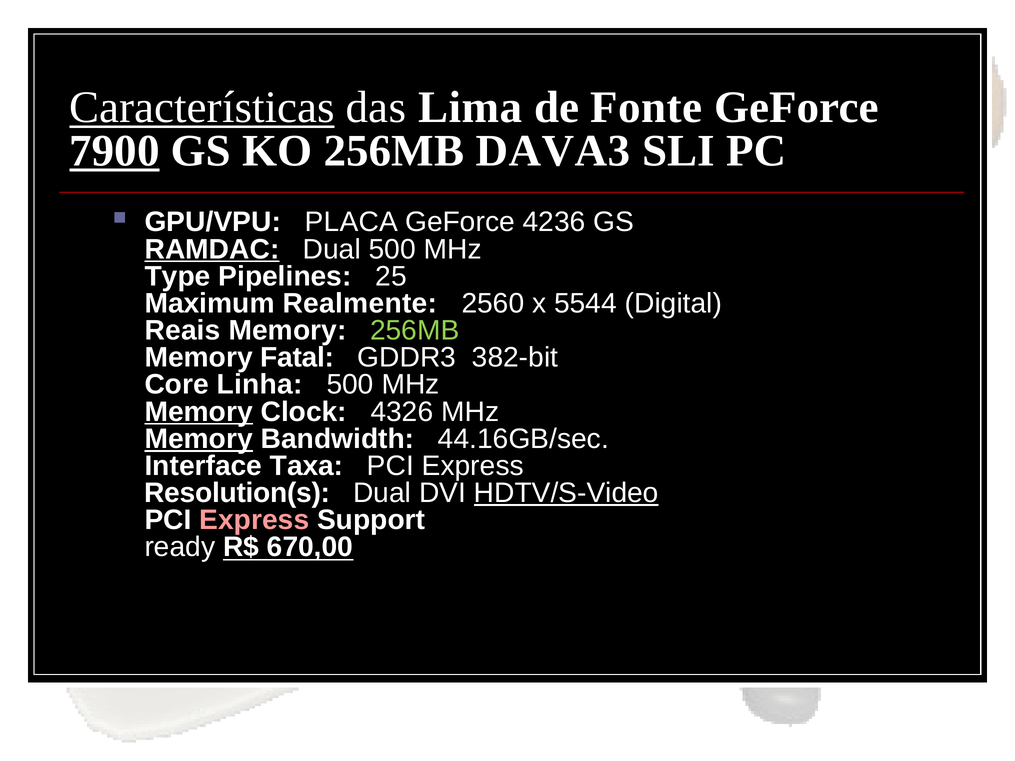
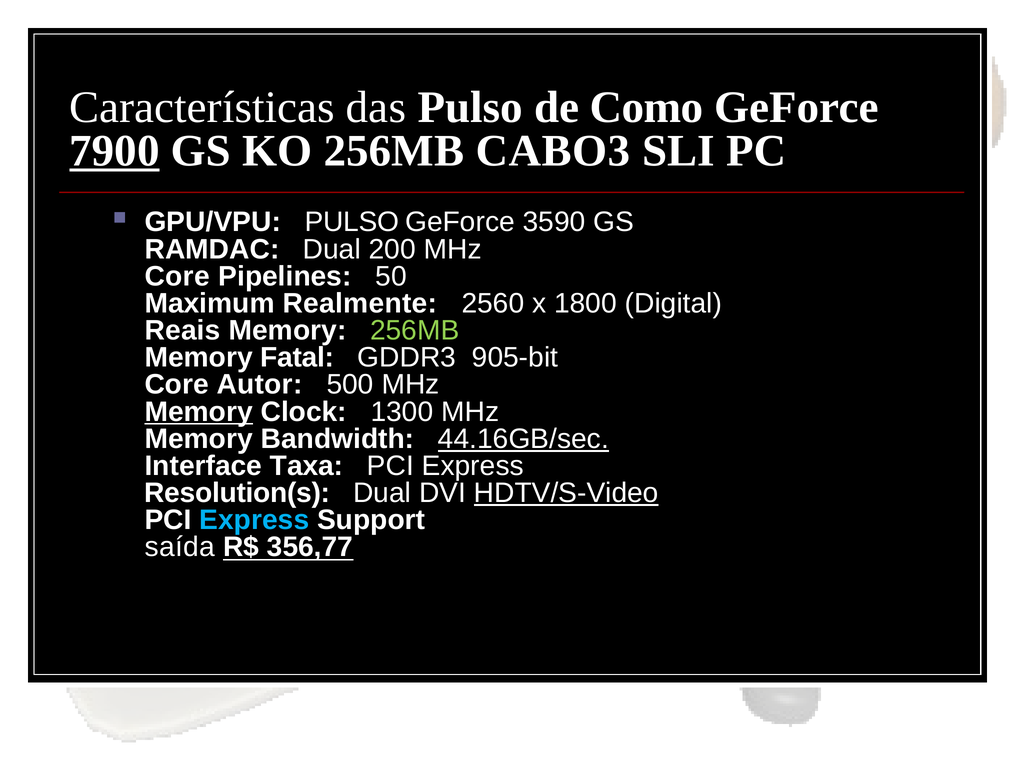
Características underline: present -> none (202, 107)
das Lima: Lima -> Pulso (470, 107)
Fonte: Fonte -> Como (647, 107)
DAVA3: DAVA3 -> CABO3 (553, 151)
GPU/VPU PLACA: PLACA -> PULSO (352, 222)
4236: 4236 -> 3590 (554, 222)
RAMDAC underline: present -> none (212, 249)
Dual 500: 500 -> 200 (392, 249)
Type: Type -> Core (177, 276)
25: 25 -> 50 (391, 276)
5544: 5544 -> 1800 (585, 303)
382-bit: 382-bit -> 905-bit (515, 358)
Linha: Linha -> Autor (260, 385)
4326: 4326 -> 1300 (402, 412)
Memory underline: present -> none (199, 439)
44.16GB/sec underline: none -> present (523, 439)
Express colour: pink -> light blue (254, 520)
ready: ready -> saída (180, 547)
670,00: 670,00 -> 356,77 (310, 547)
